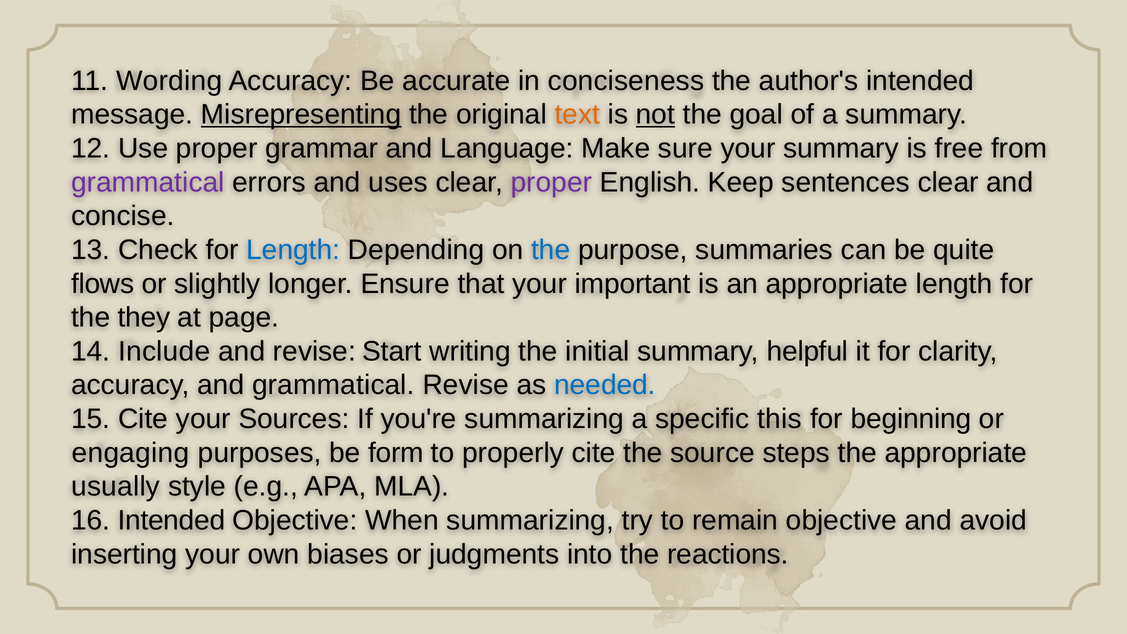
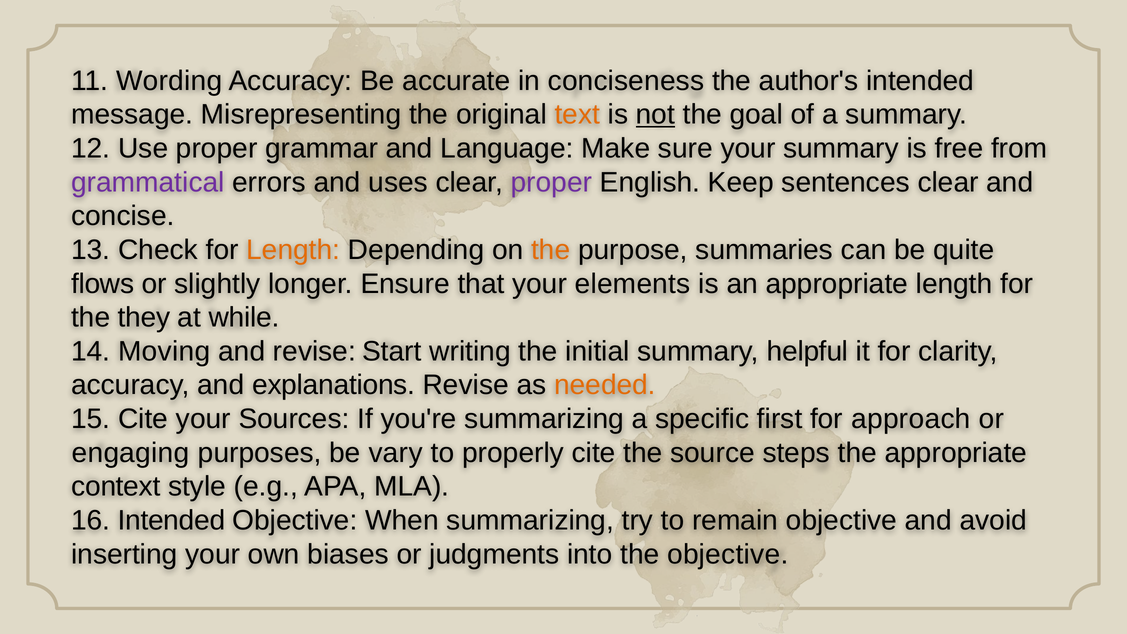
Misrepresenting underline: present -> none (301, 115)
Length colour: blue -> orange (293, 250)
the colour: blue -> orange (551, 250)
important: important -> elements (633, 284)
page: page -> while (244, 318)
Include: Include -> Moving (164, 351)
and grammatical: grammatical -> explanations (334, 385)
needed colour: blue -> orange (605, 385)
this: this -> first (780, 419)
beginning: beginning -> approach (911, 419)
form: form -> vary (396, 453)
usually: usually -> context (116, 487)
the reactions: reactions -> objective (728, 554)
